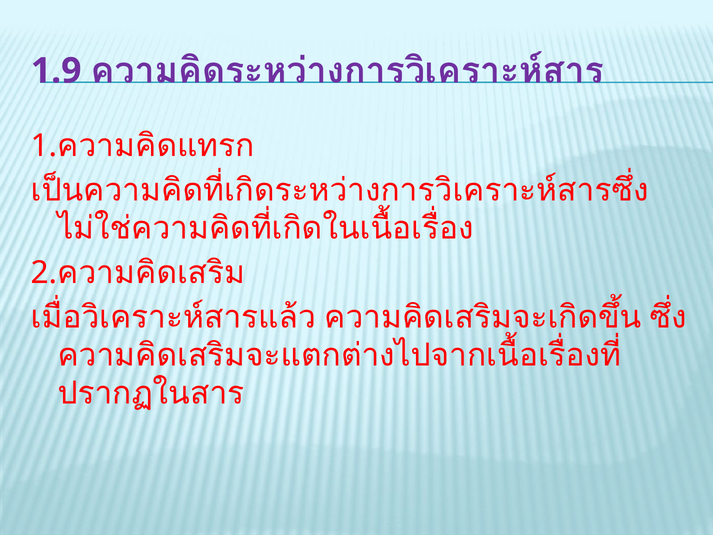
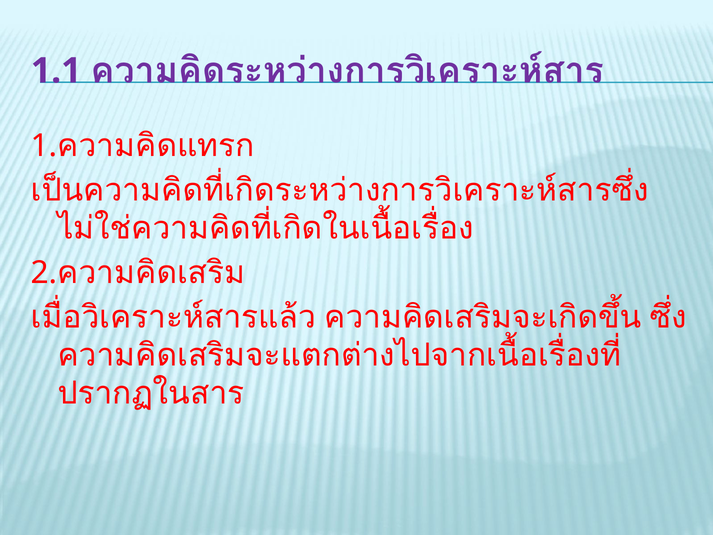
1.9: 1.9 -> 1.1 (56, 71)
